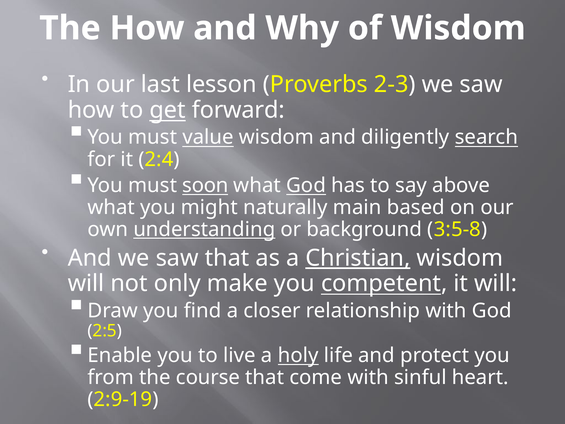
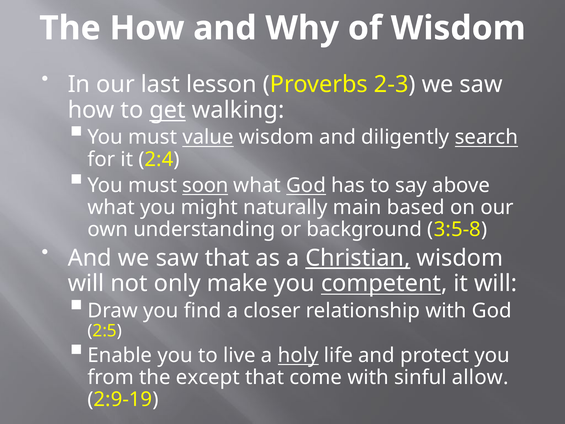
forward: forward -> walking (238, 110)
understanding underline: present -> none (204, 229)
course: course -> except (208, 377)
heart: heart -> allow (480, 377)
